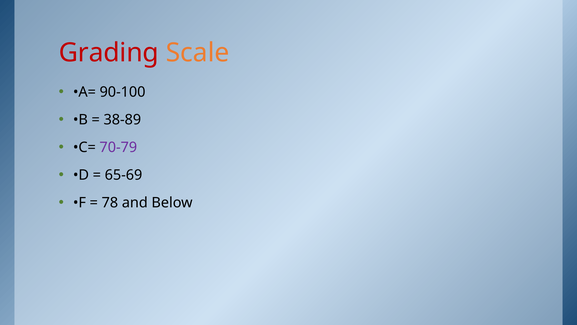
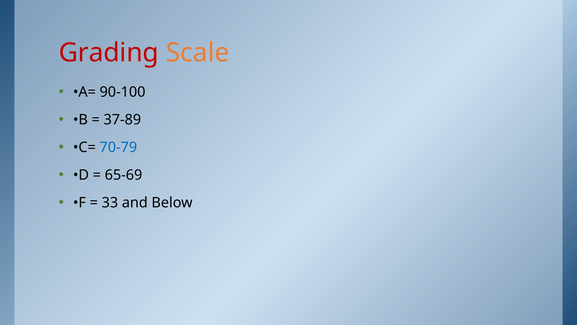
38-89: 38-89 -> 37-89 (122, 119)
70-79 colour: purple -> blue (118, 147)
78: 78 -> 33 (110, 202)
